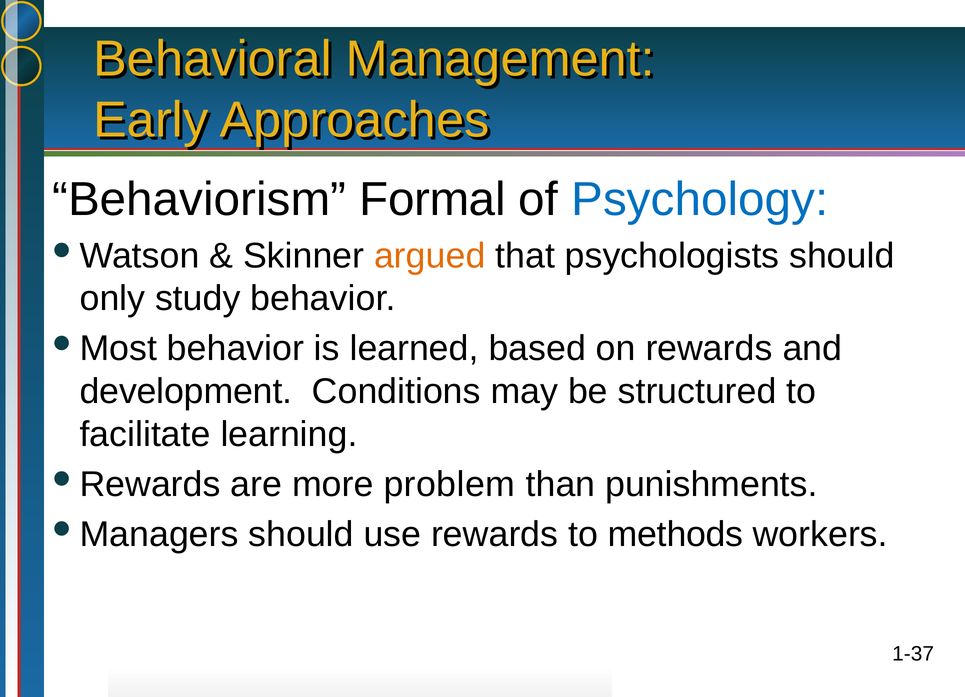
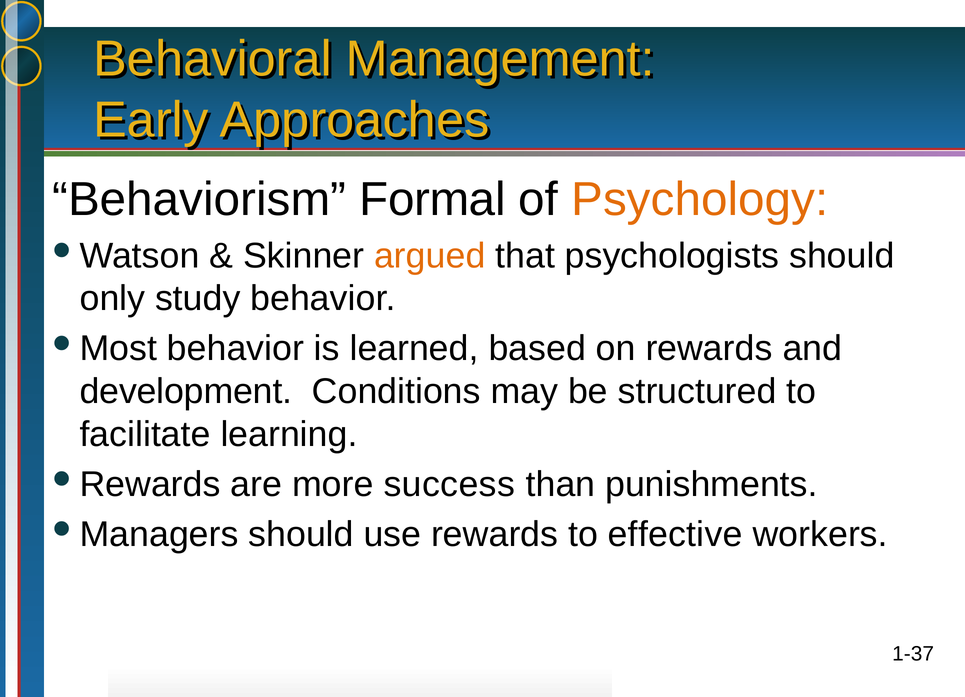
Psychology colour: blue -> orange (700, 199)
problem: problem -> success (449, 484)
methods: methods -> effective (675, 534)
